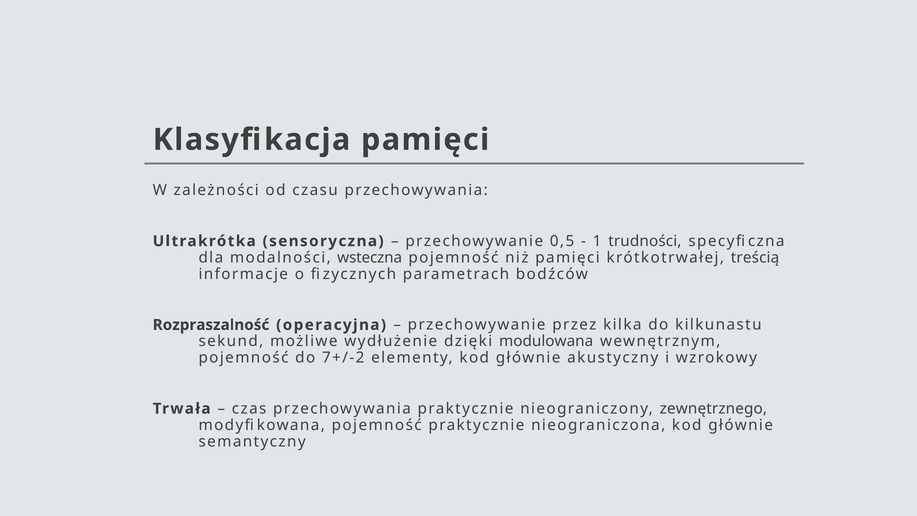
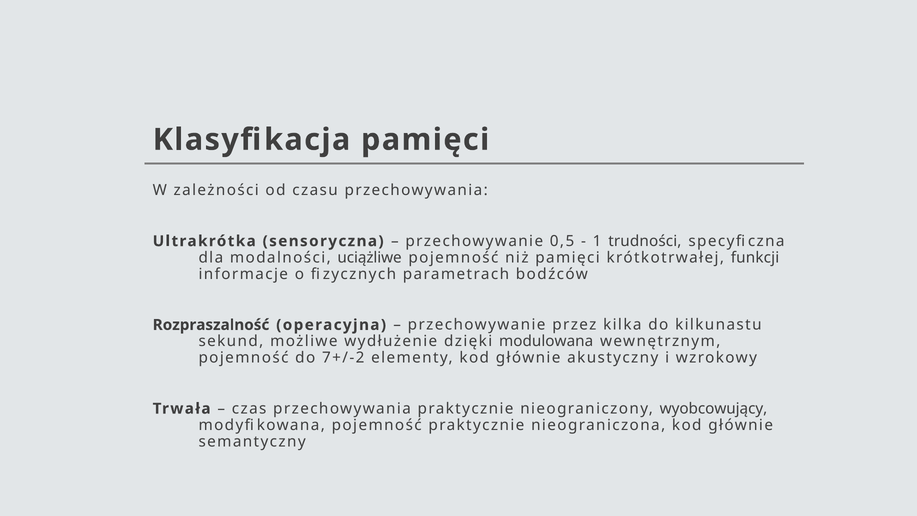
wsteczna: wsteczna -> uciążliwe (370, 258)
treścią: treścią -> funkcji (755, 258)
zewnętrznego: zewnętrznego -> wyobcowujący (713, 408)
